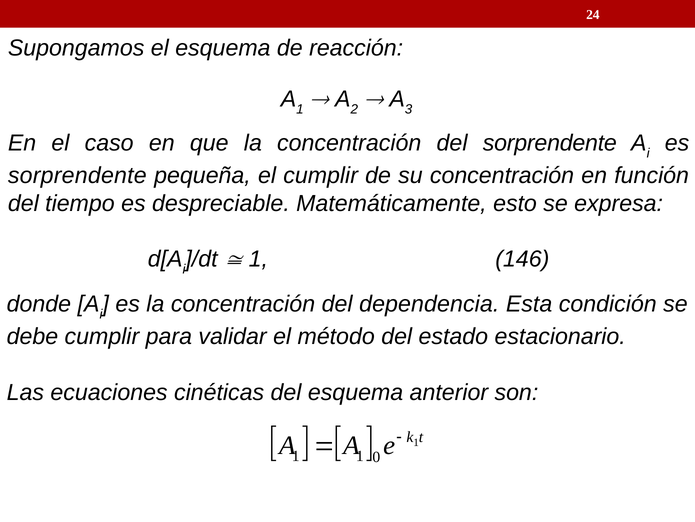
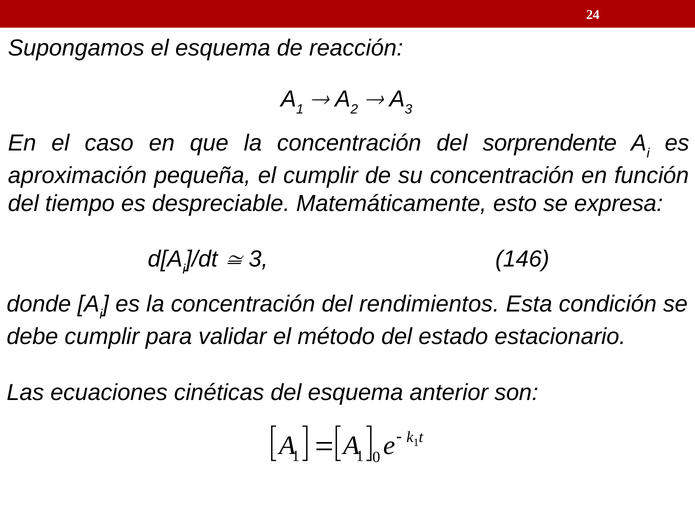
sorprendente: sorprendente -> aproximación (77, 176)
1: 1 -> 3 (258, 259)
dependencia: dependencia -> rendimientos (429, 303)
